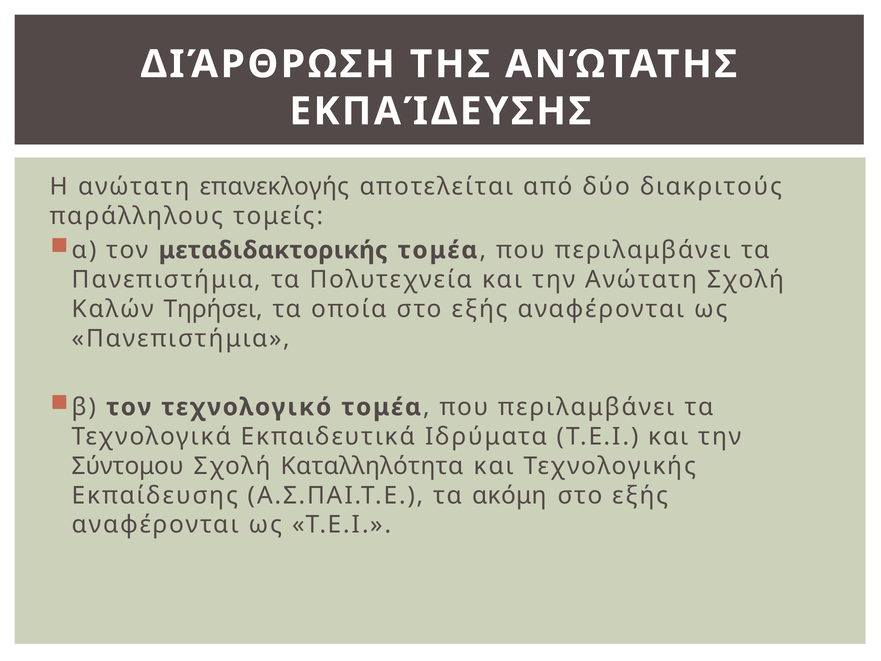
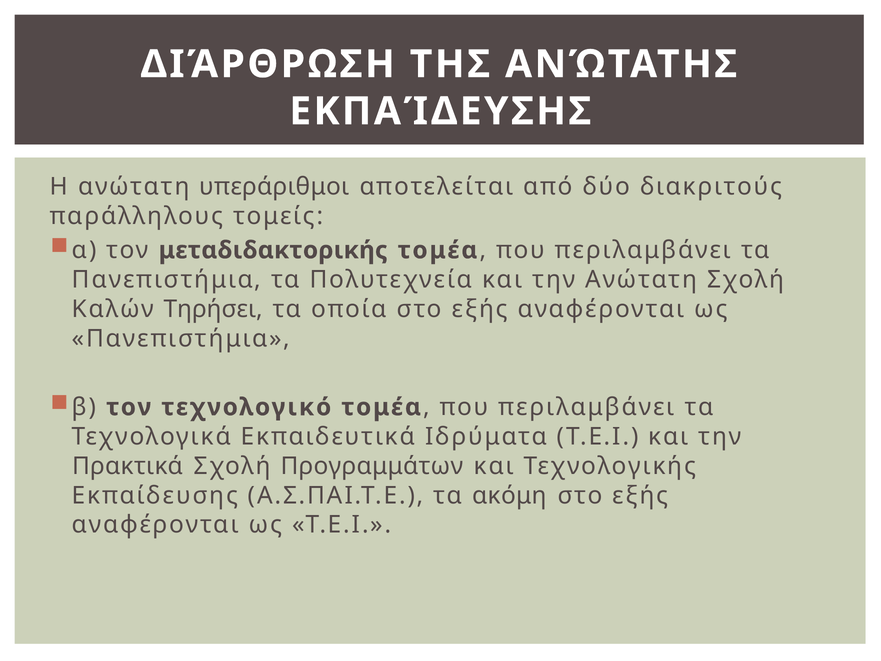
επανεκλογής: επανεκλογής -> υπεράριθμοι (274, 186)
Σύντομου: Σύντομου -> Πρακτικά (128, 466)
Καταλληλότητα: Καταλληλότητα -> Προγραμμάτων (372, 466)
